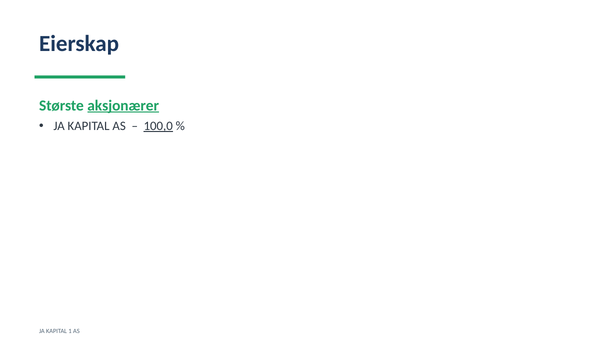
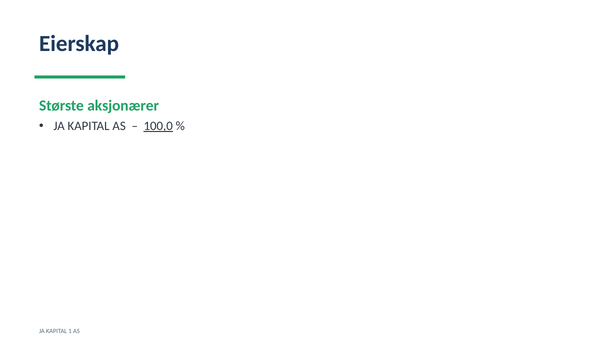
aksjonærer underline: present -> none (123, 106)
